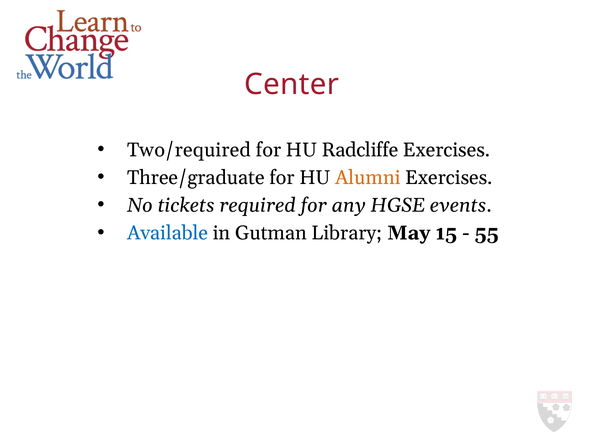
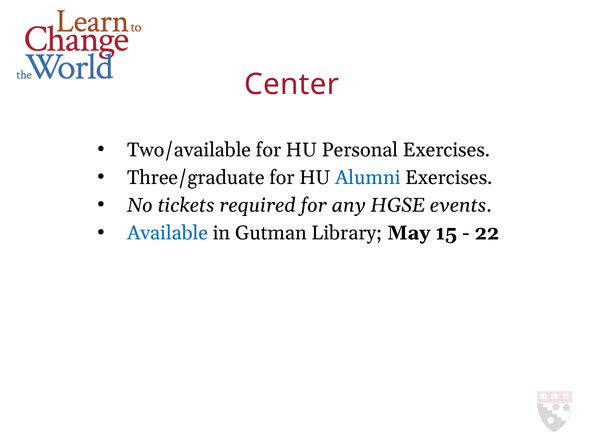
Two/required: Two/required -> Two/available (189, 150)
Radcliffe: Radcliffe -> Personal (360, 150)
Alumni colour: orange -> blue (368, 178)
55: 55 -> 22 (487, 233)
